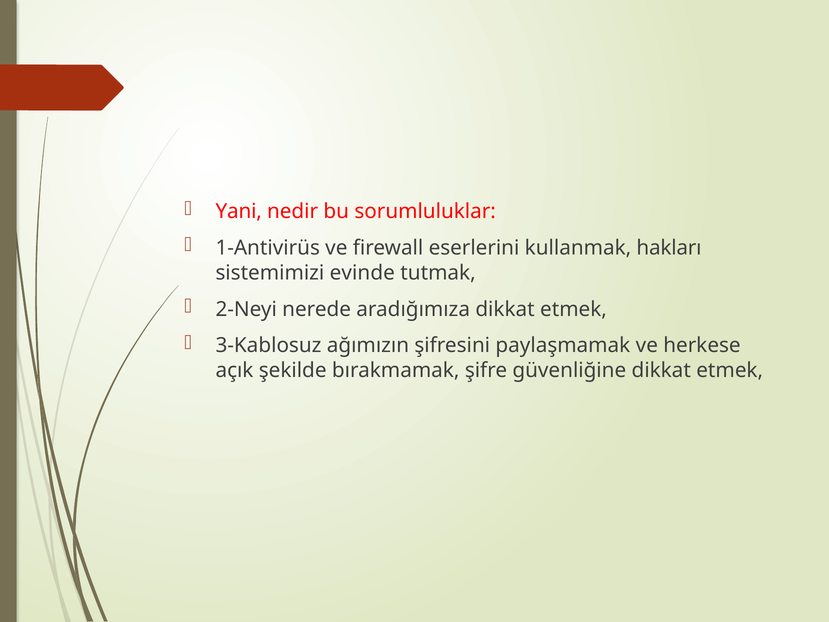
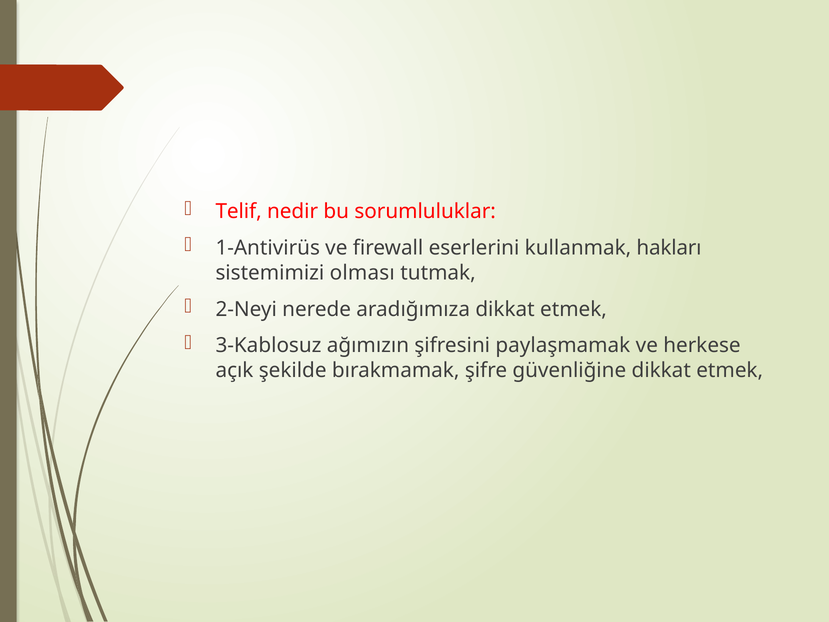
Yani: Yani -> Telif (239, 211)
evinde: evinde -> olması (362, 273)
